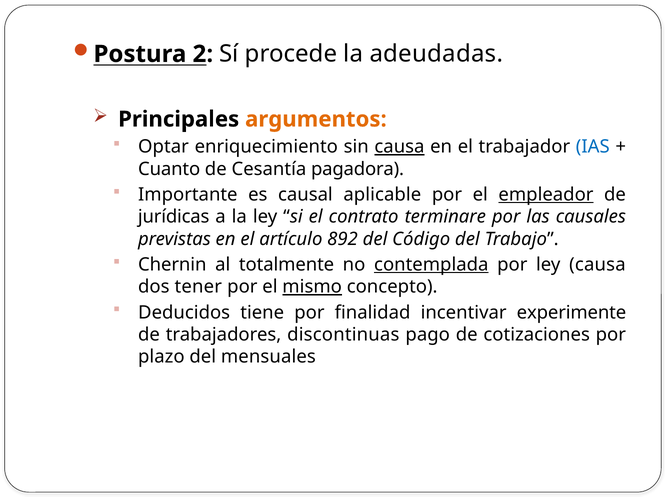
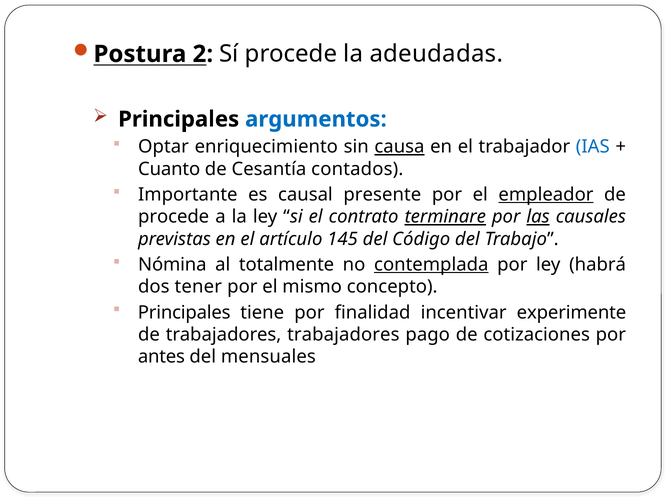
argumentos colour: orange -> blue (316, 119)
pagadora: pagadora -> contados (357, 169)
aplicable: aplicable -> presente (382, 195)
jurídicas: jurídicas -> procede (174, 217)
terminare underline: none -> present (445, 217)
las underline: none -> present (538, 217)
892: 892 -> 145 (343, 239)
Chernin: Chernin -> Nómina (172, 265)
ley causa: causa -> habrá (598, 265)
mismo underline: present -> none (312, 287)
Deducidos: Deducidos -> Principales (184, 313)
trabajadores discontinuas: discontinuas -> trabajadores (343, 335)
plazo: plazo -> antes (161, 357)
